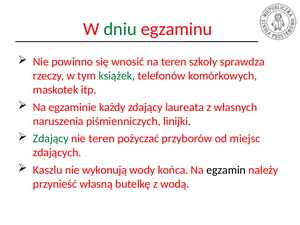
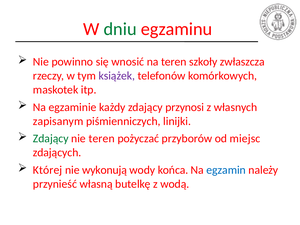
sprawdza: sprawdza -> zwłaszcza (242, 62)
książek colour: green -> purple (117, 76)
laureata: laureata -> przynosi (185, 107)
naruszenia: naruszenia -> zapisanym (58, 121)
Kaszlu: Kaszlu -> Której (48, 170)
egzamin colour: black -> blue (226, 170)
